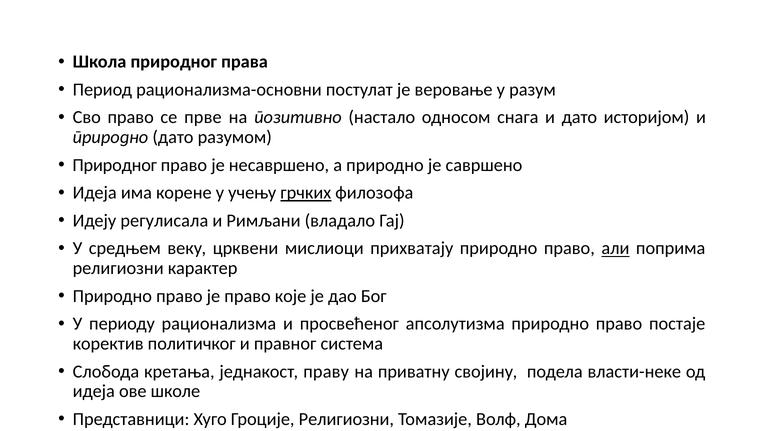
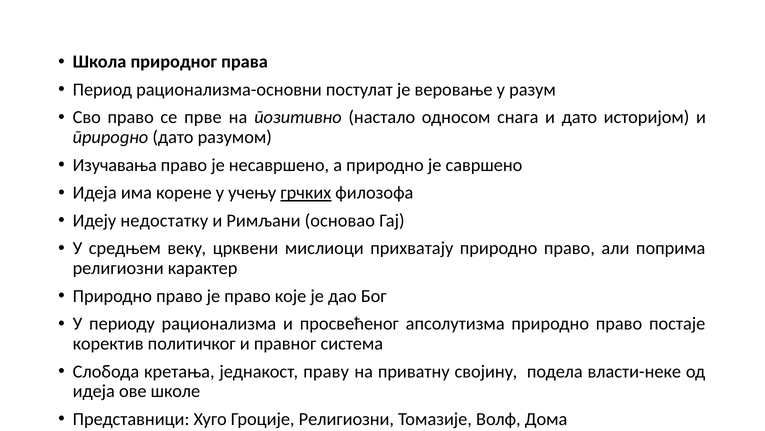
Природног: Природног -> Изучавања (115, 165)
регулисала: регулисала -> недостатку (164, 220)
владало: владало -> основао (340, 220)
али underline: present -> none (615, 248)
